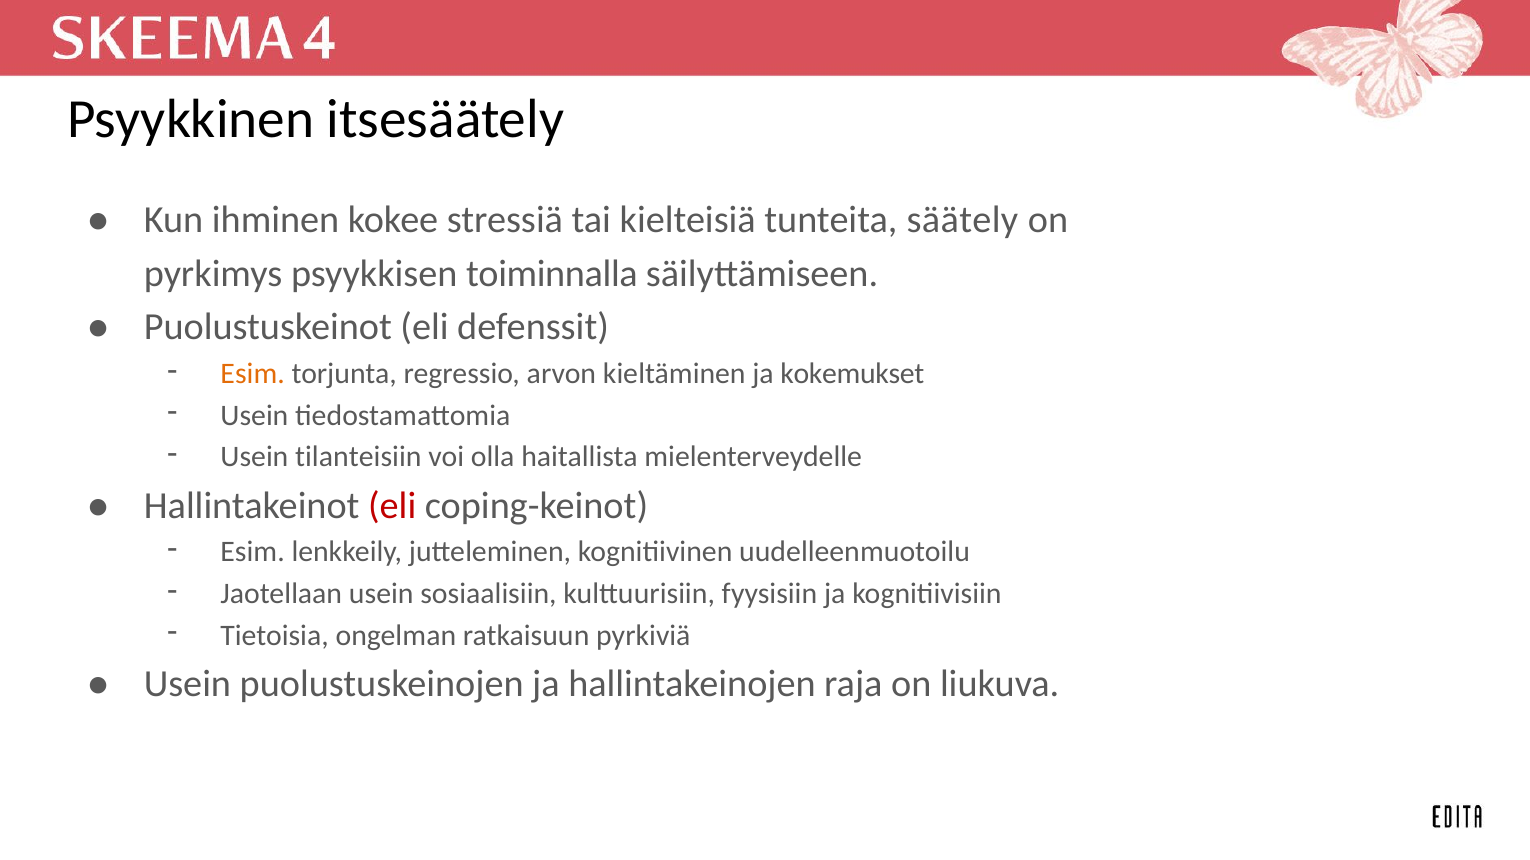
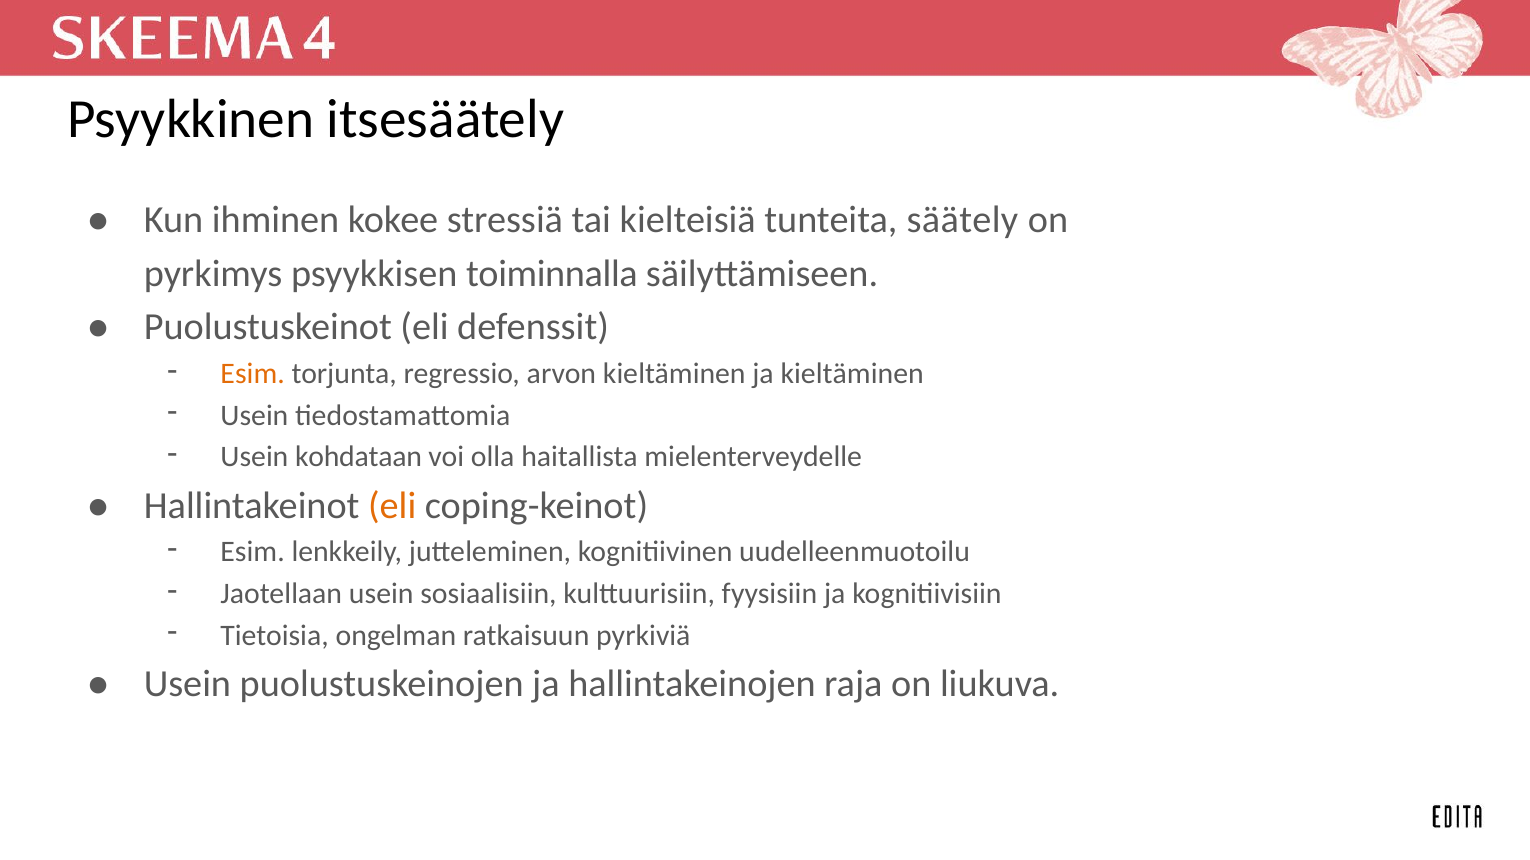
ja kokemukset: kokemukset -> kieltäminen (852, 374)
tilanteisiin: tilanteisiin -> kohdataan (359, 457)
eli colour: red -> orange (392, 506)
